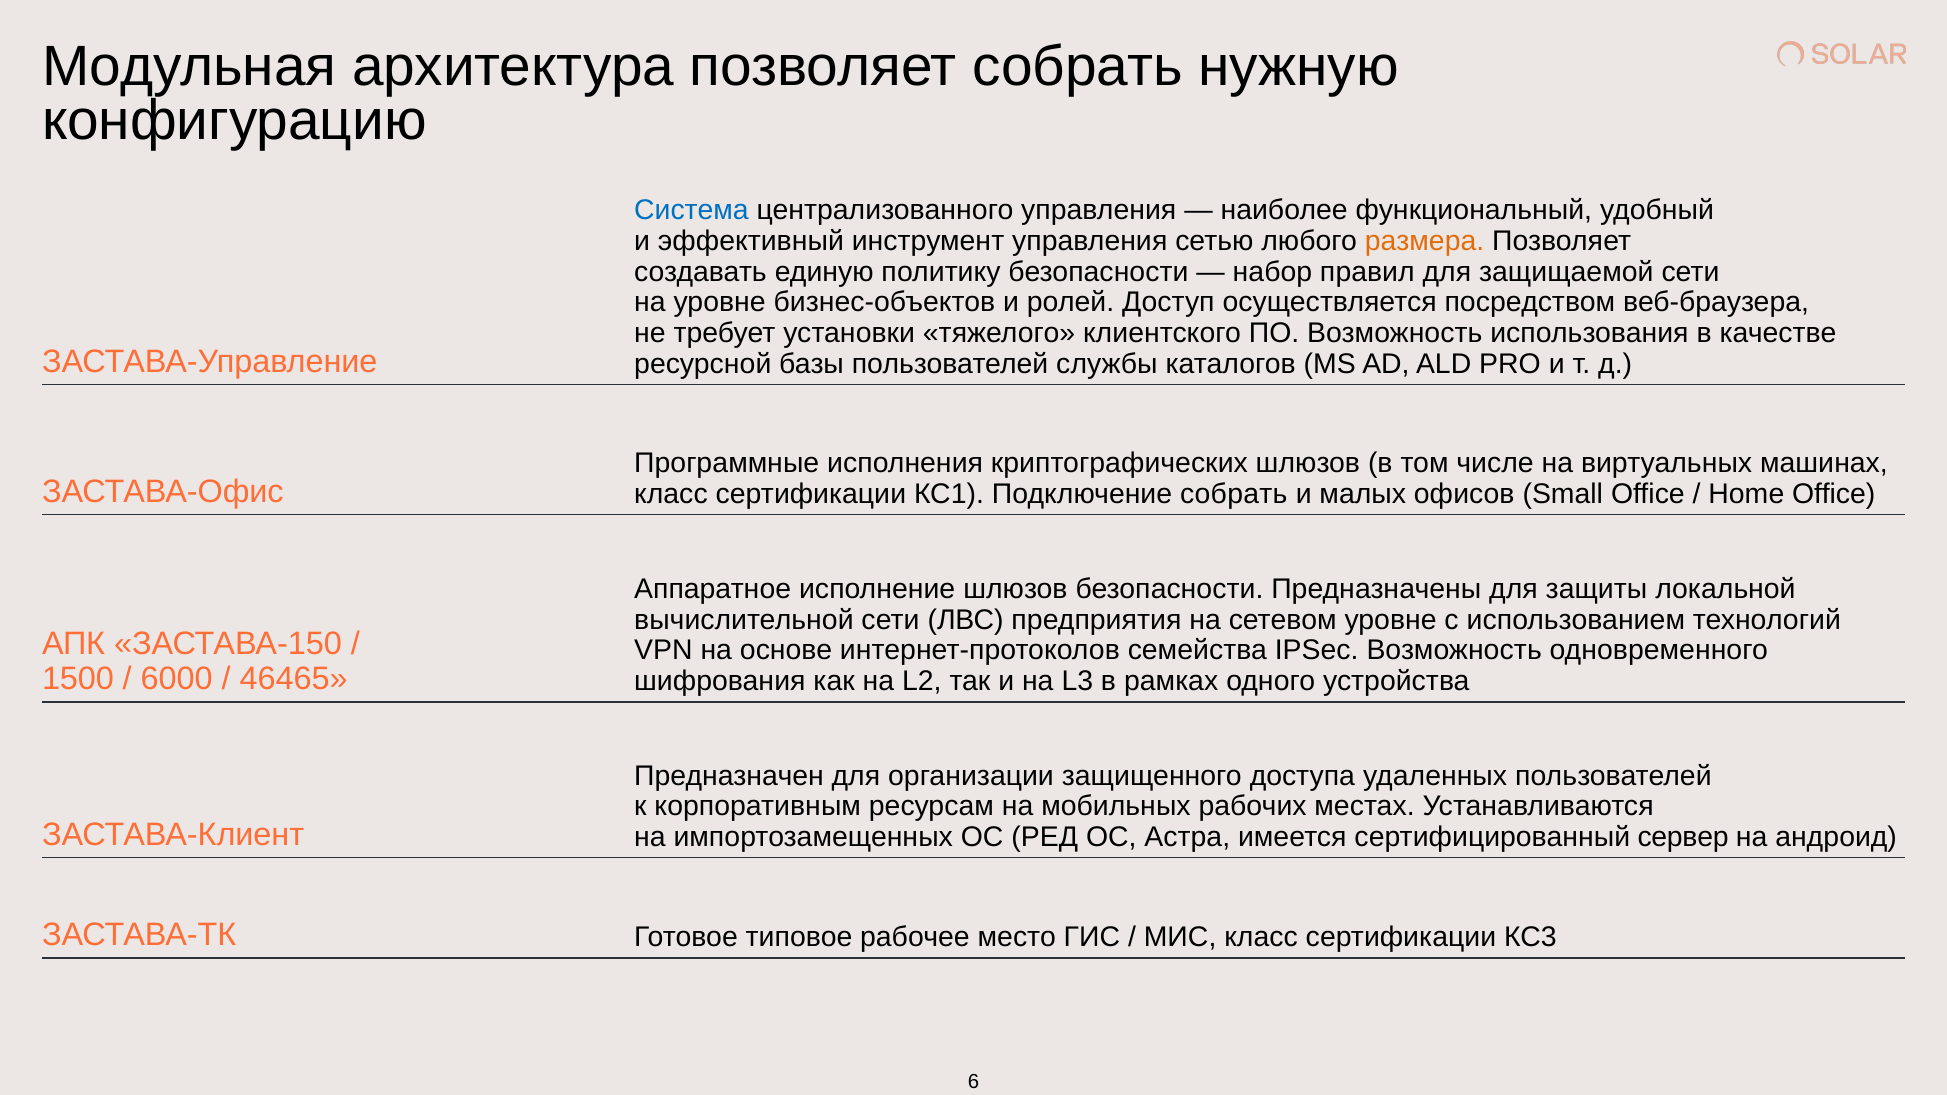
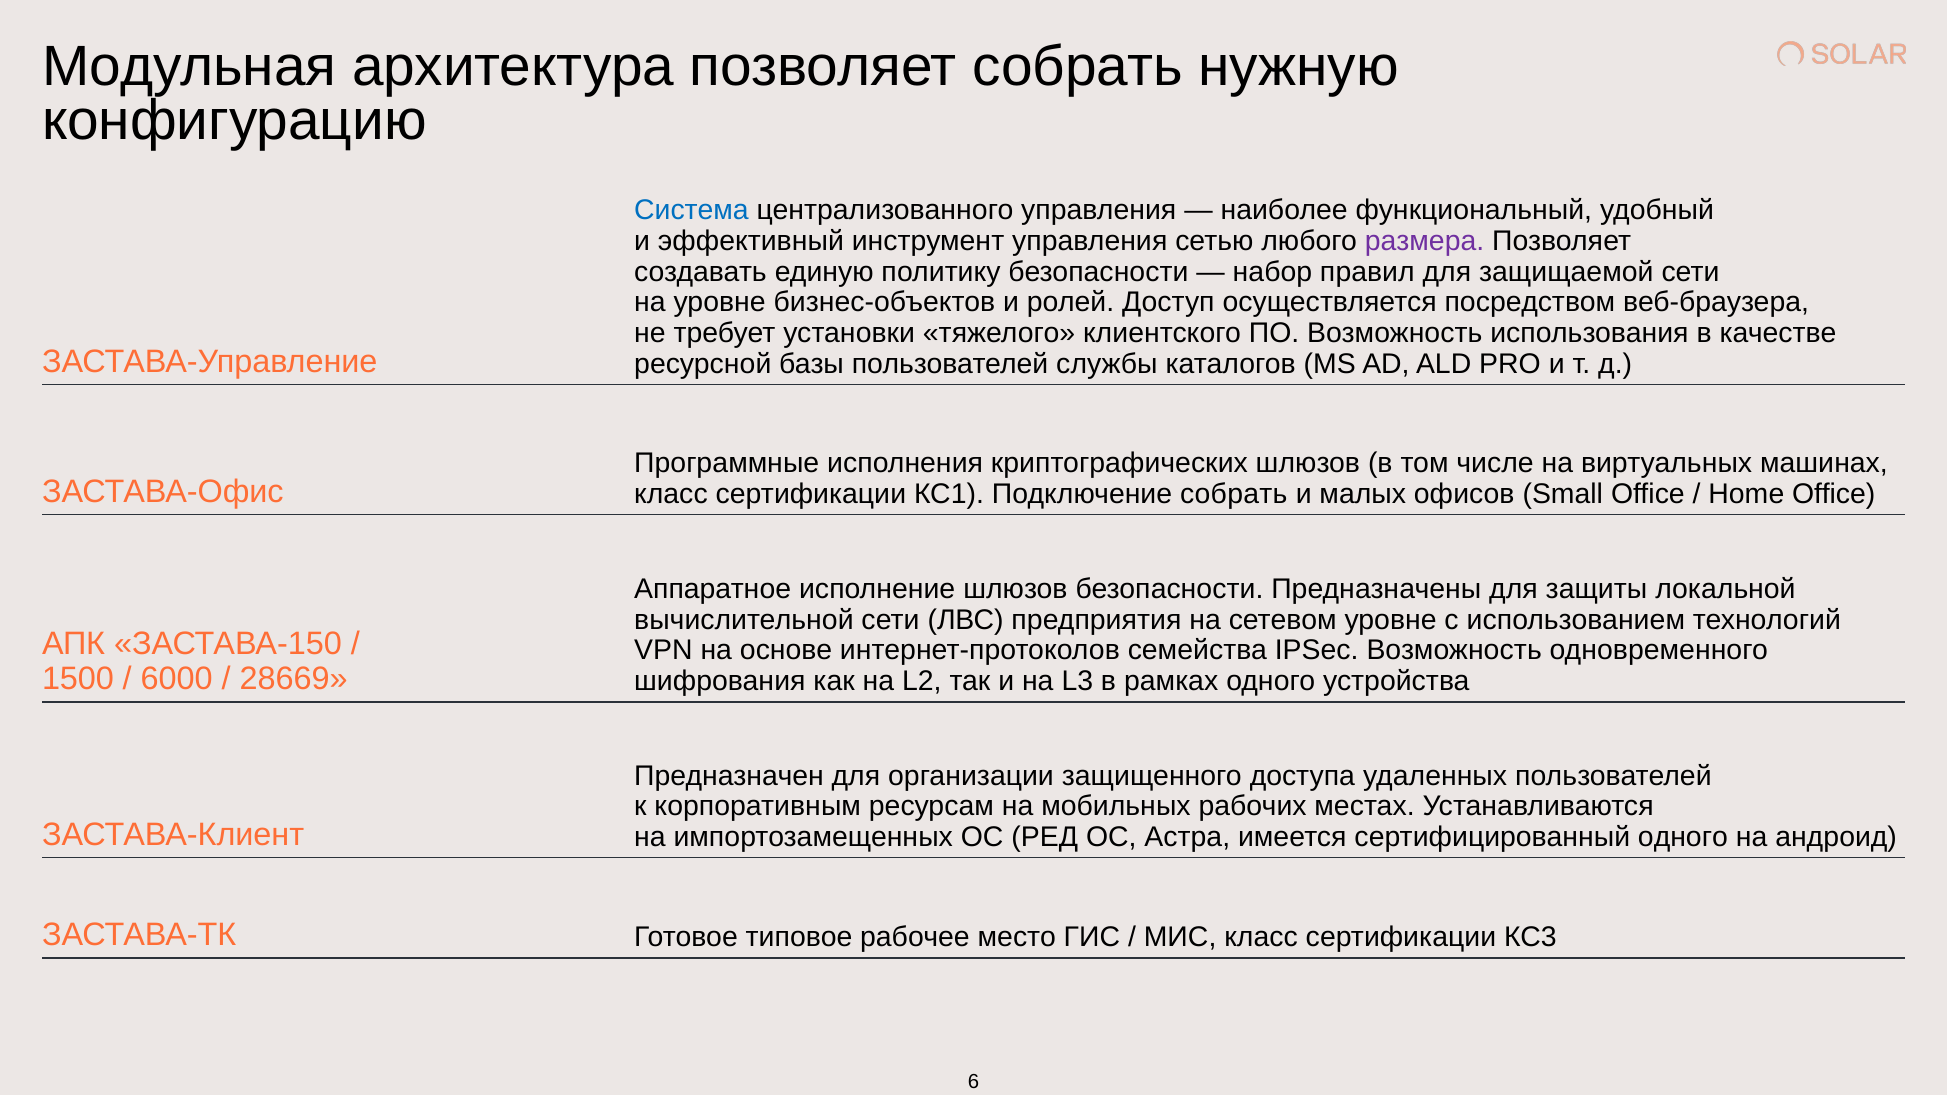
размера colour: orange -> purple (1425, 241)
46465: 46465 -> 28669 (294, 679)
сертифицированный cервер: cервер -> одного (1683, 837)
